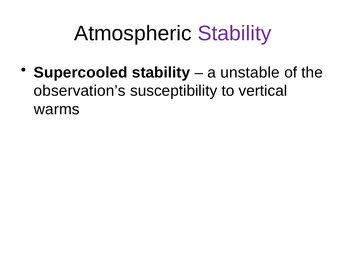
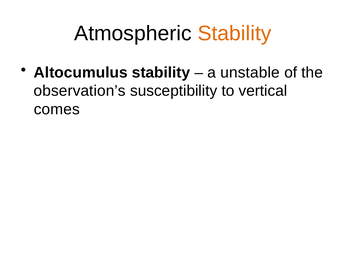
Stability colour: purple -> orange (235, 33)
Supercooled: Supercooled -> Altocumulus (81, 73)
warms: warms -> comes (57, 109)
